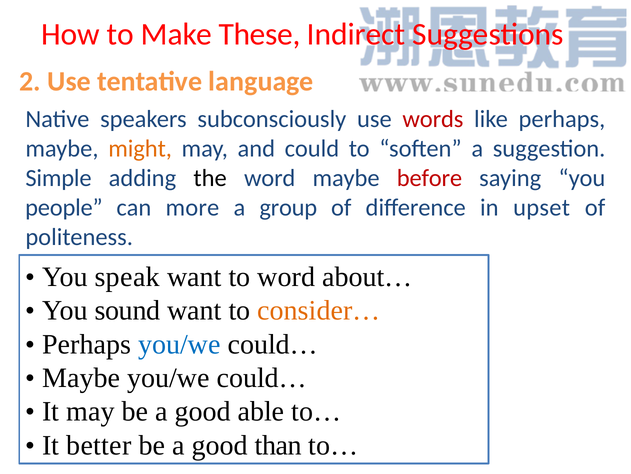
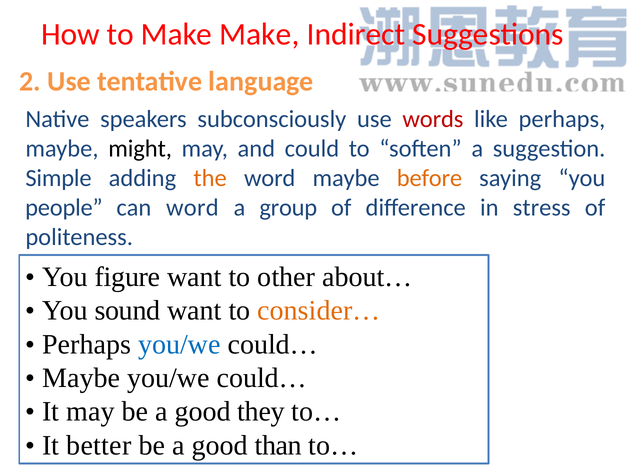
Make These: These -> Make (259, 34)
might colour: orange -> black (140, 149)
the colour: black -> orange (210, 178)
before colour: red -> orange (430, 178)
can more: more -> word (192, 207)
upset: upset -> stress (542, 207)
speak: speak -> figure (128, 276)
to word: word -> other (286, 276)
able: able -> they (261, 411)
